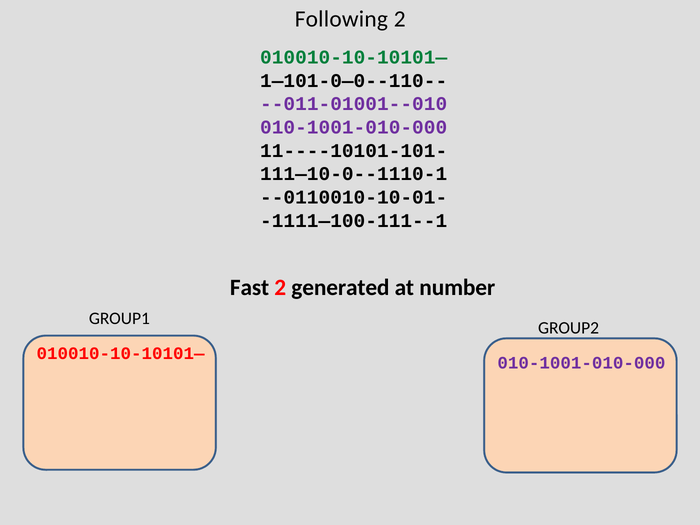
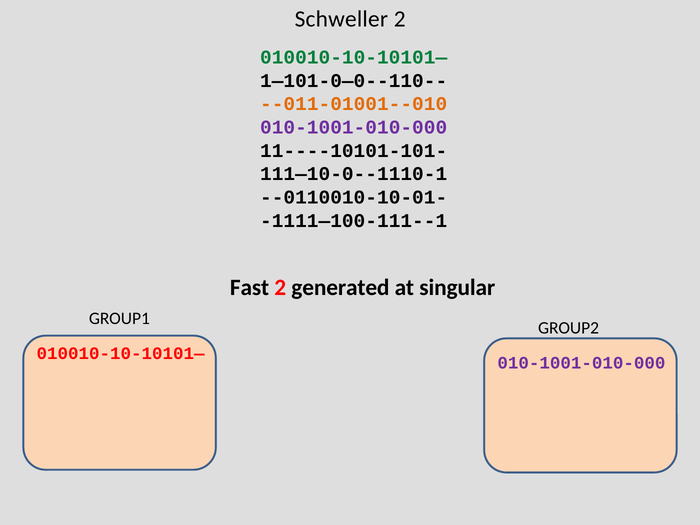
Following: Following -> Schweller (341, 19)
--011-01001--010 colour: purple -> orange (354, 104)
number: number -> singular (457, 287)
